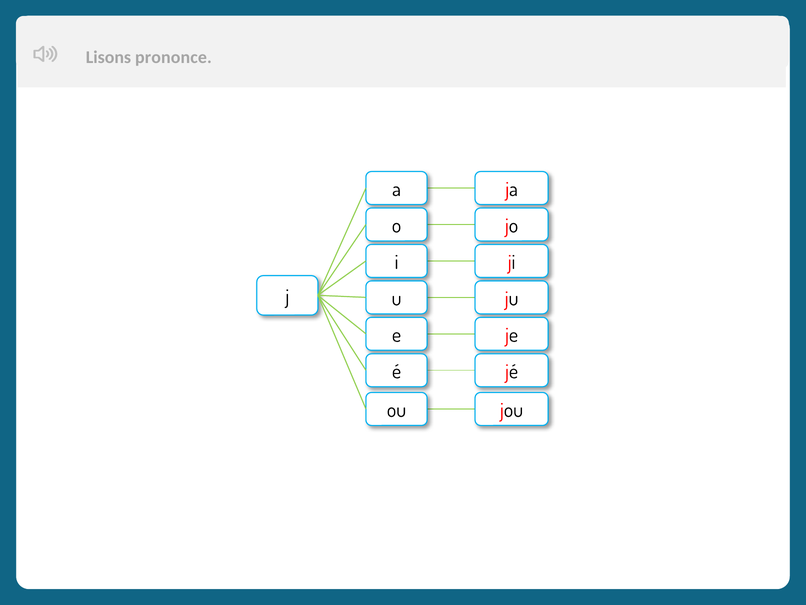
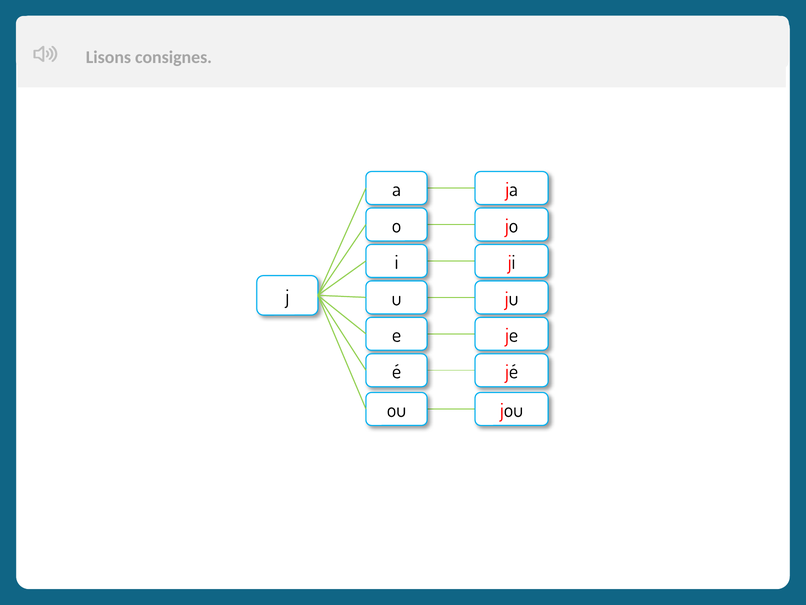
prononce: prononce -> consignes (174, 57)
